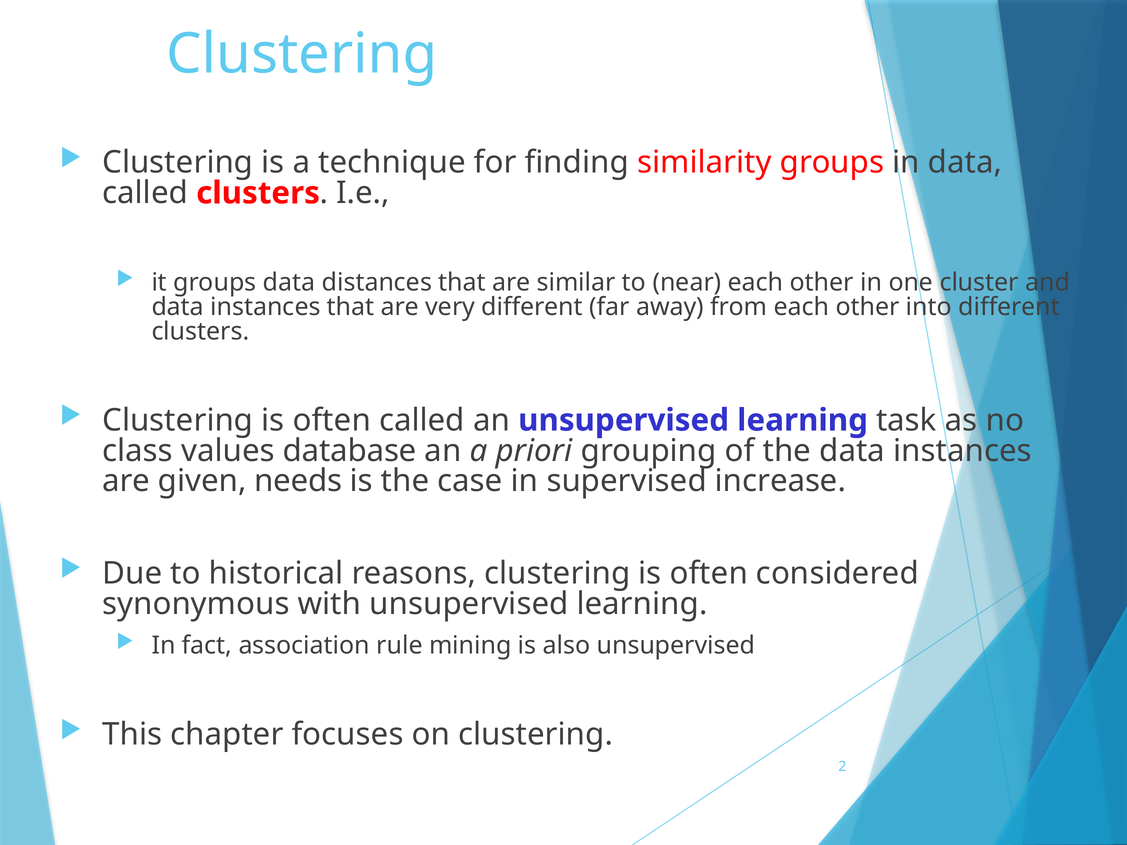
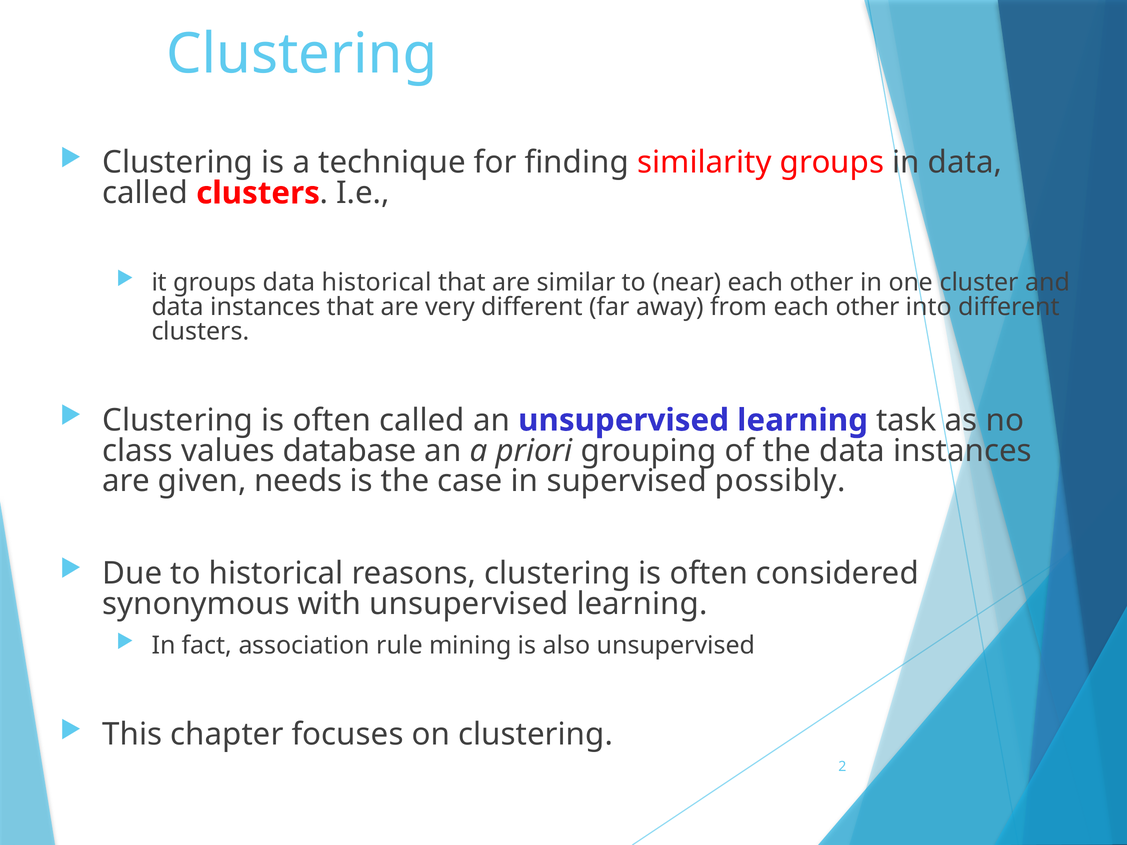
data distances: distances -> historical (377, 283)
increase: increase -> possibly (780, 481)
